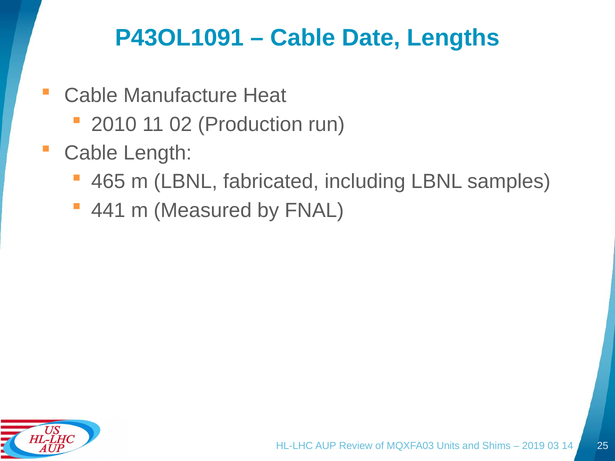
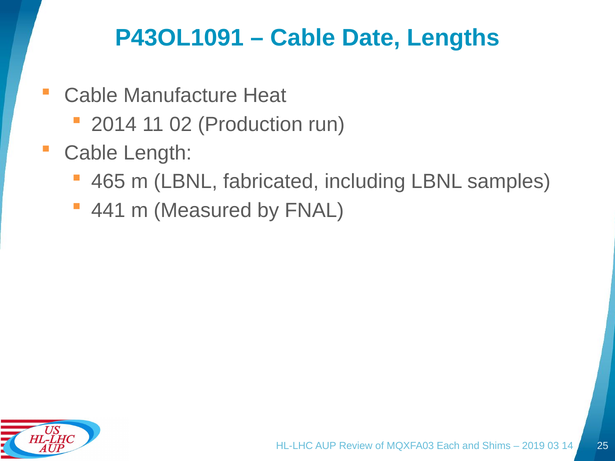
2010: 2010 -> 2014 (114, 124)
Units: Units -> Each (448, 446)
